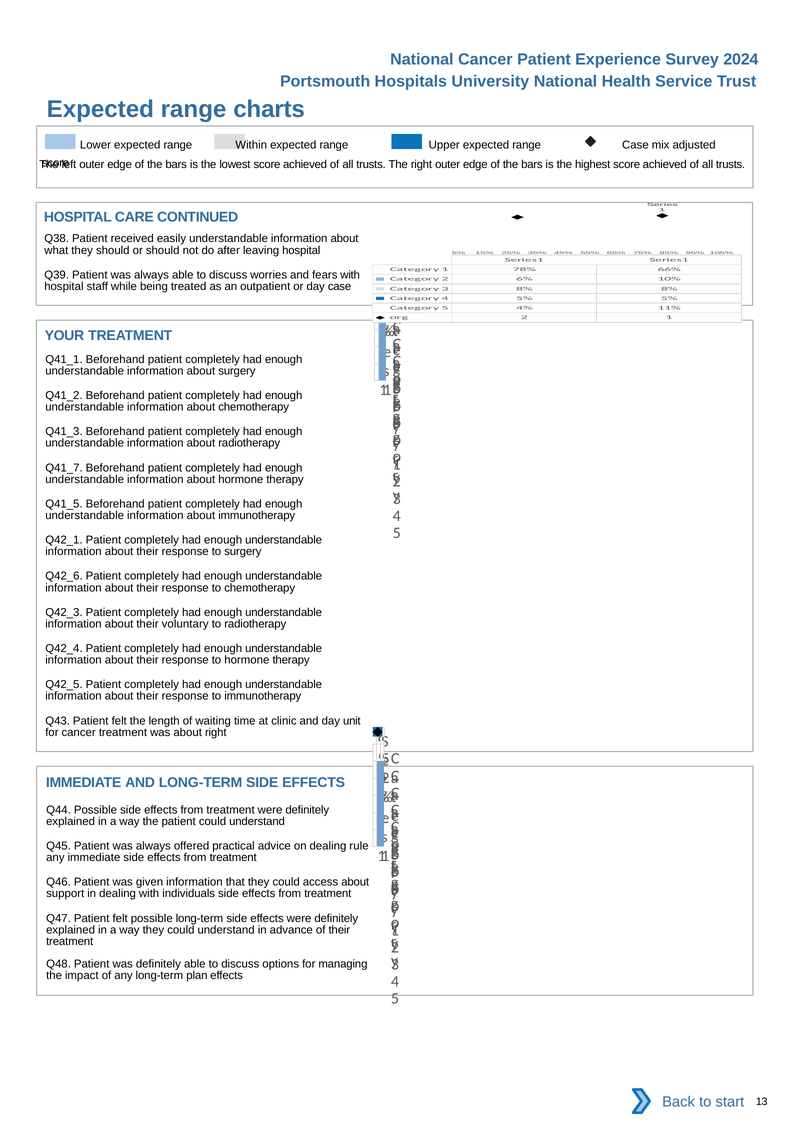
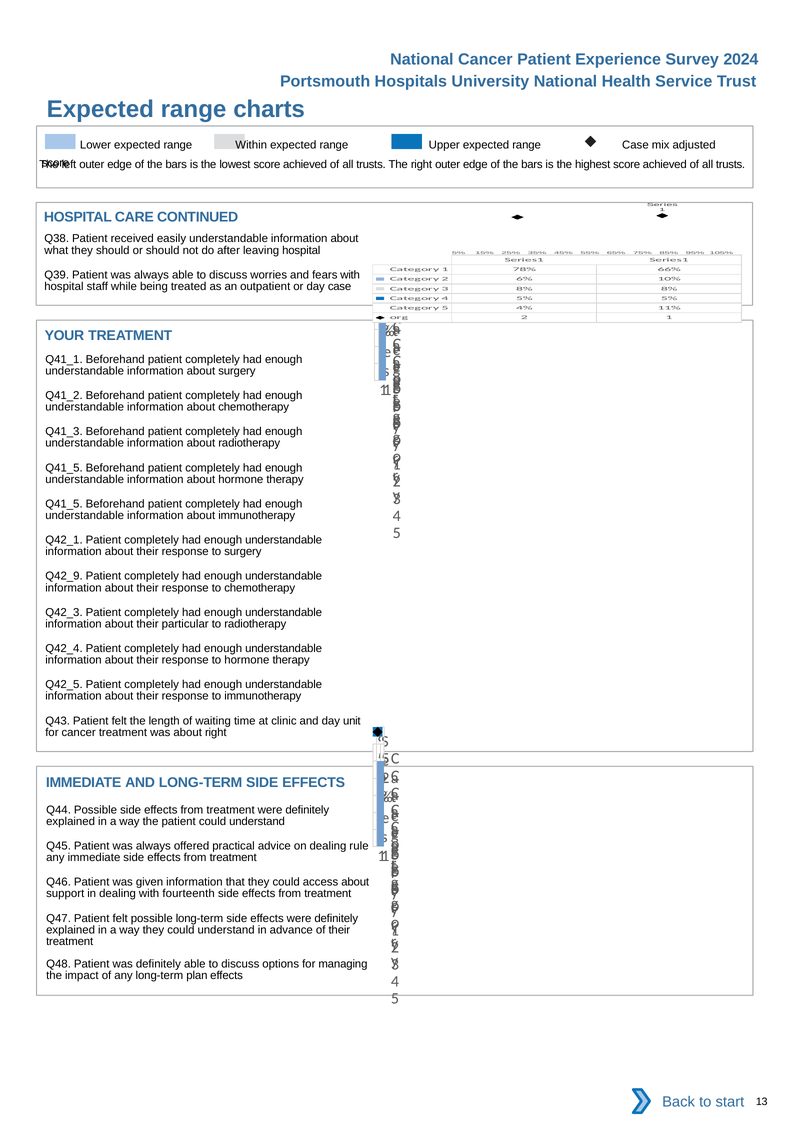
Q41_7: Q41_7 -> Q41_5 (64, 468)
Q42_6: Q42_6 -> Q42_9 (64, 577)
voluntary: voluntary -> particular (185, 624)
individuals: individuals -> fourteenth (189, 894)
